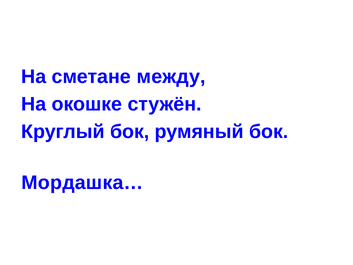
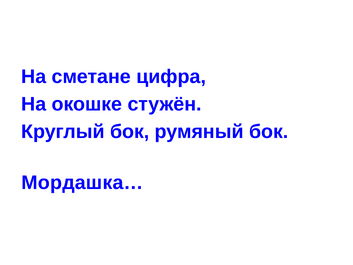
между: между -> цифра (171, 77)
